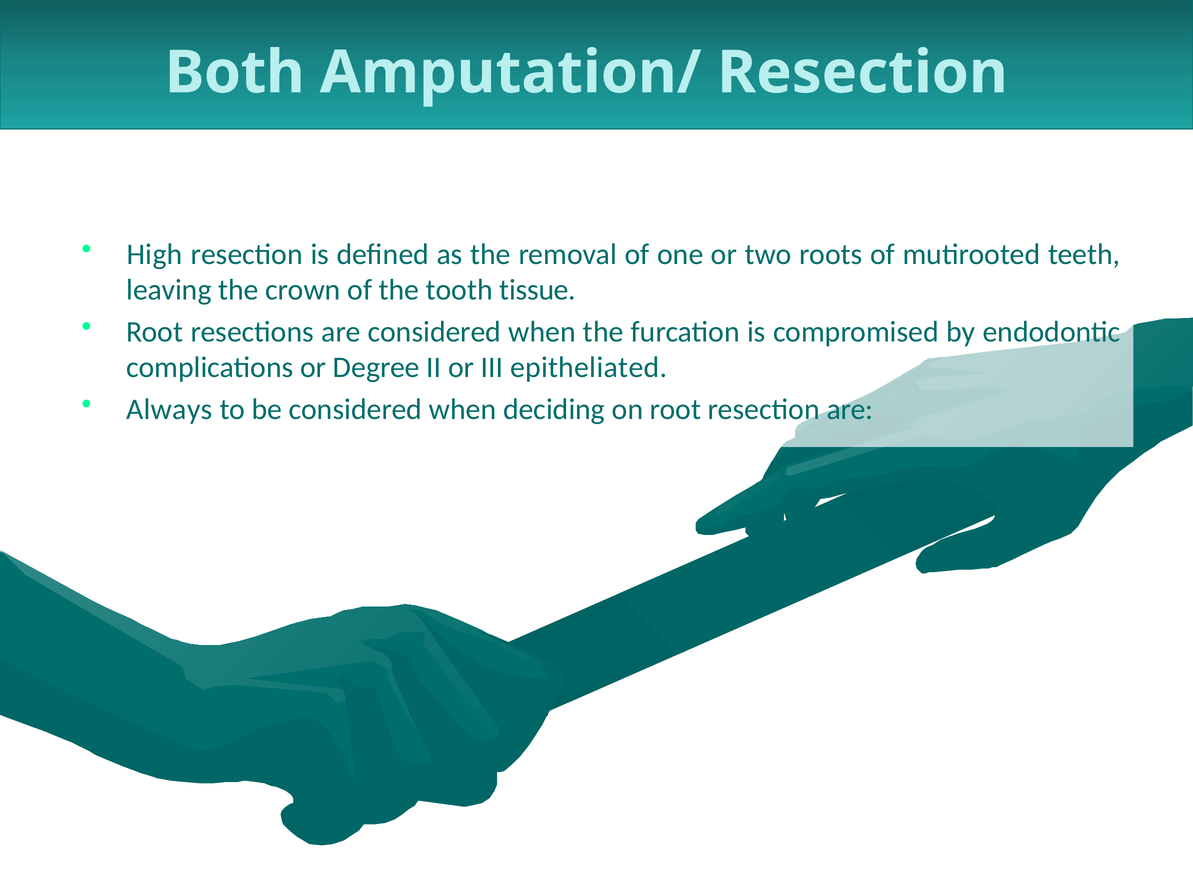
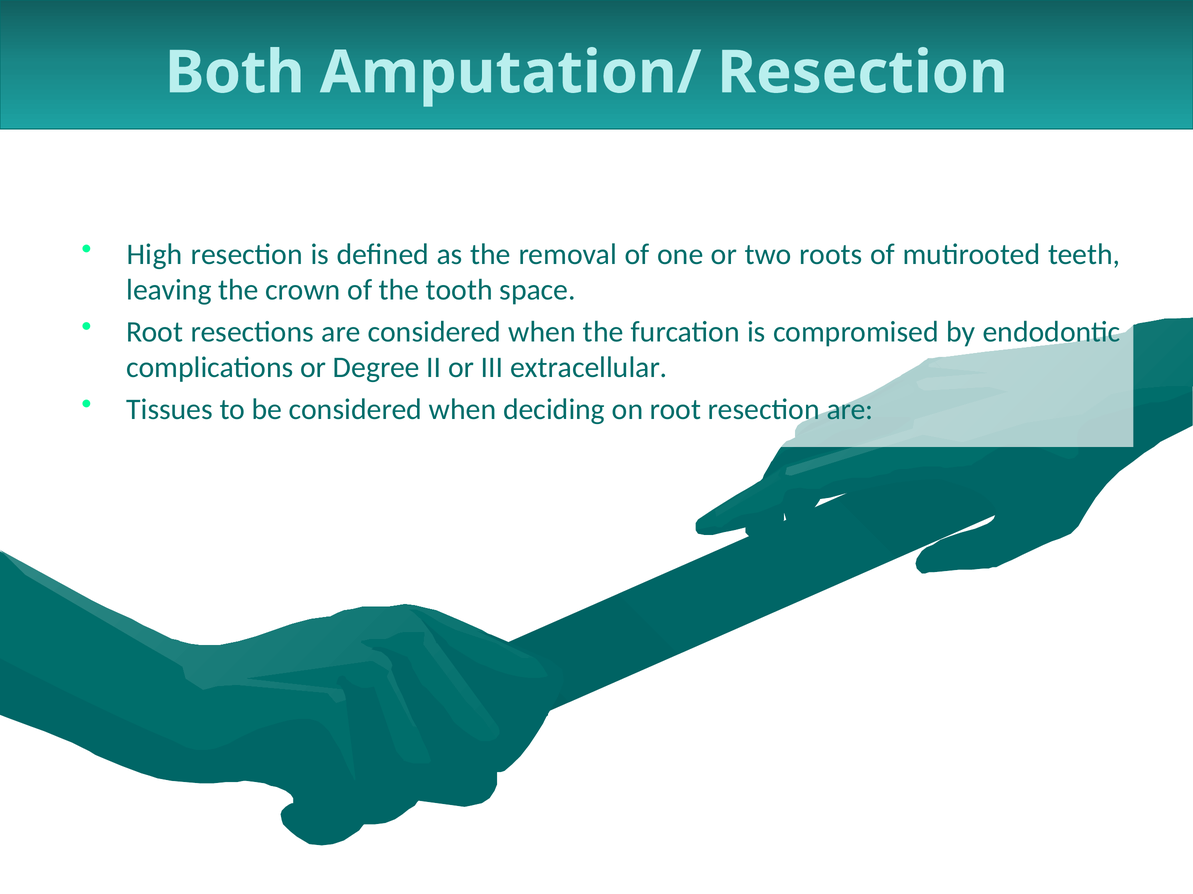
tissue: tissue -> space (538, 290)
epitheliated: epitheliated -> extracellular (589, 368)
Always: Always -> Tissues (170, 410)
